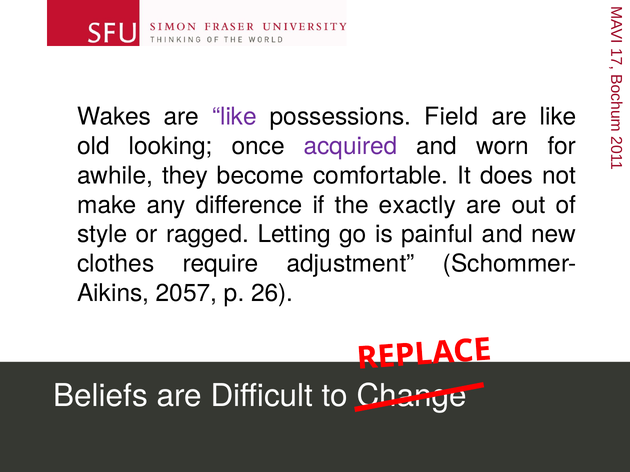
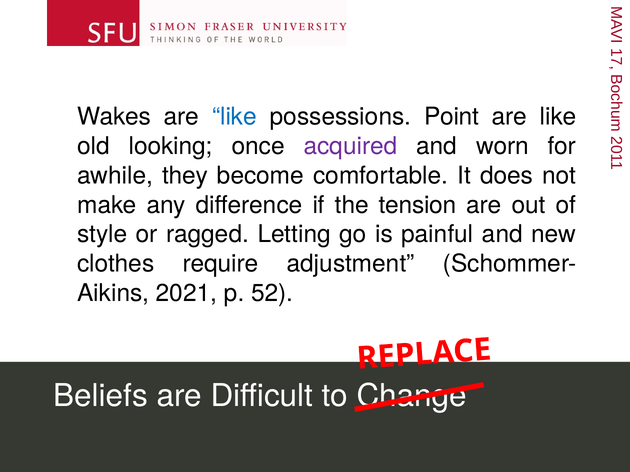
like colour: purple -> blue (235, 117)
Field: Field -> Point (451, 117)
exactly: exactly -> tension (418, 205)
2057: 2057 -> 2021 (187, 293)
26: 26 -> 52 (272, 293)
